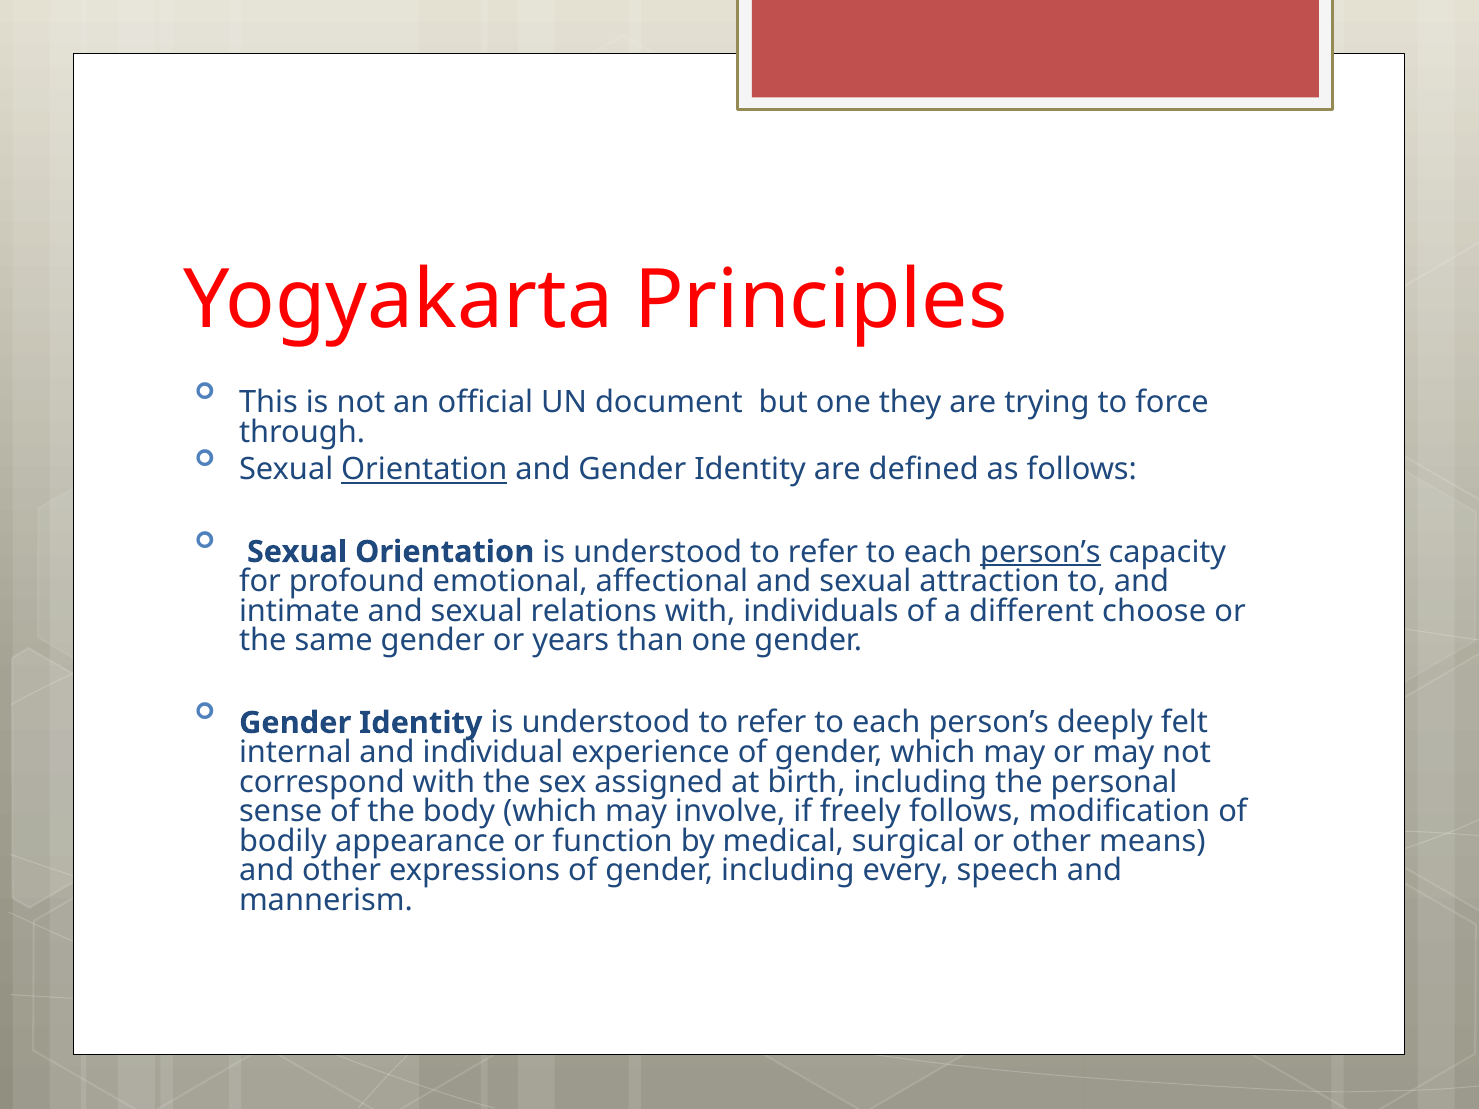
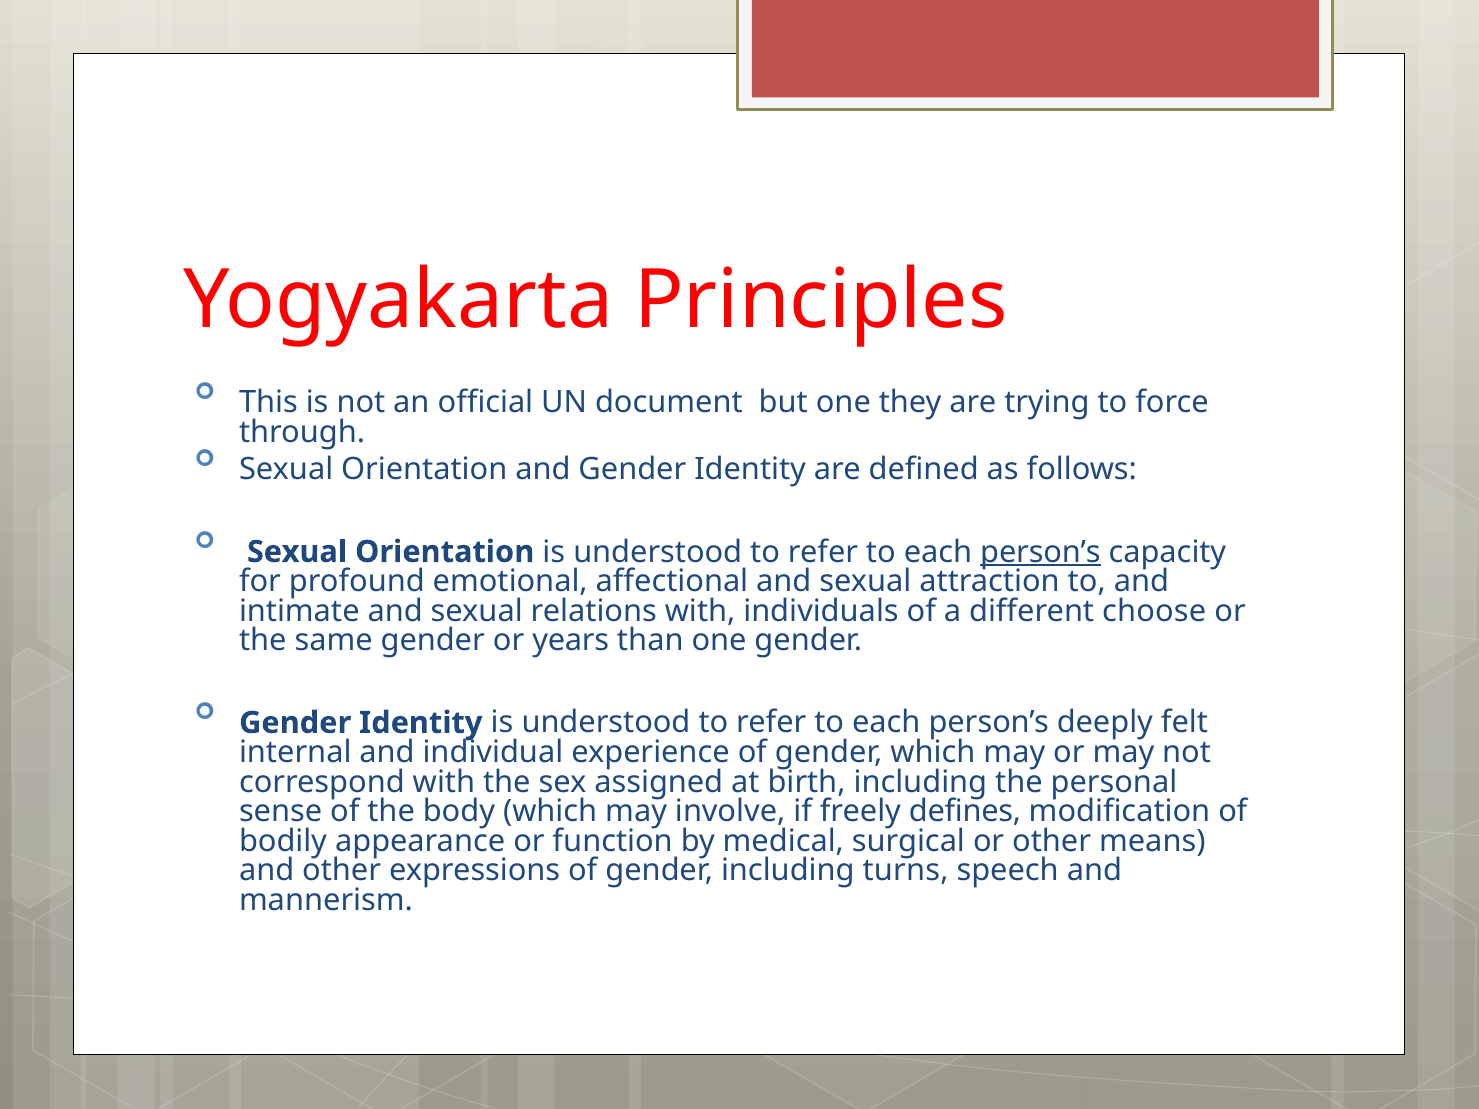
Orientation underline: present -> none (424, 470)
freely follows: follows -> defines (965, 812)
every: every -> turns (906, 871)
